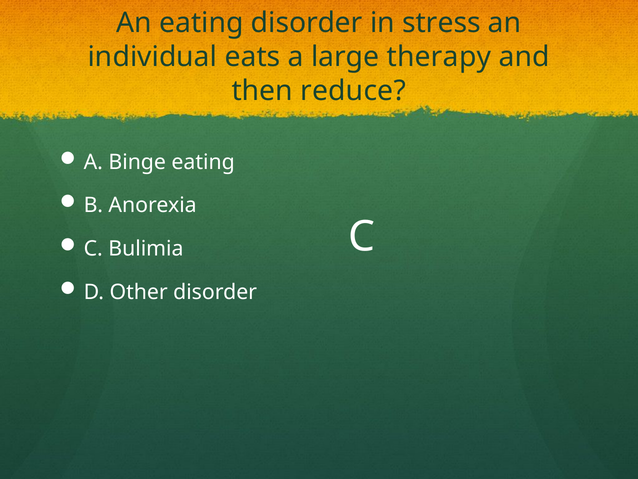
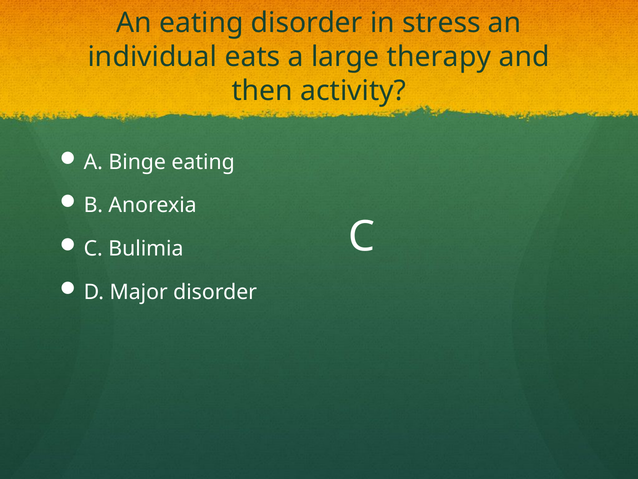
reduce: reduce -> activity (353, 91)
Other: Other -> Major (139, 292)
